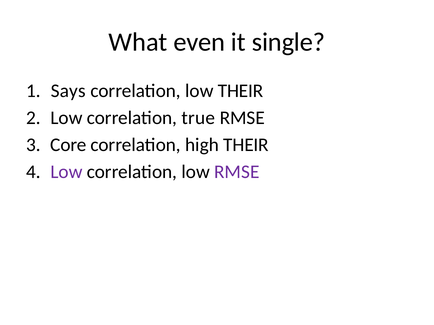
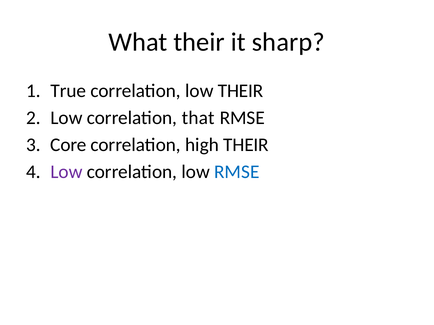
What even: even -> their (199, 42)
single: single -> sharp (288, 42)
Says: Says -> True (68, 91)
true: true -> that (198, 118)
RMSE colour: purple -> blue (237, 172)
